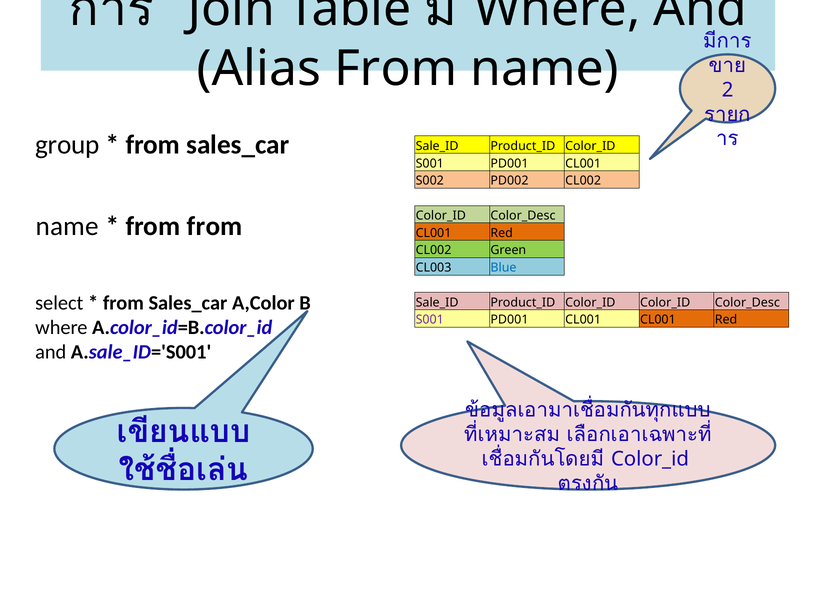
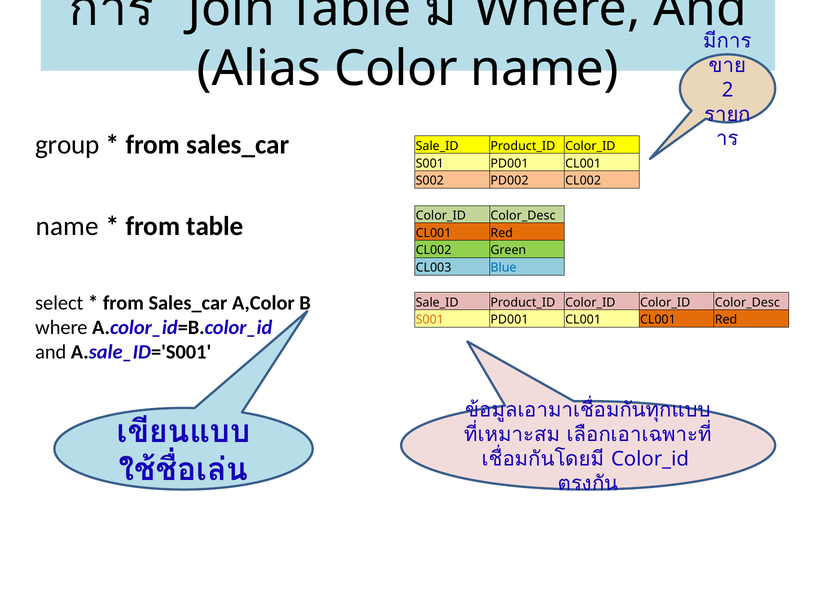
Alias From: From -> Color (396, 69)
from from: from -> table (215, 226)
S001 colour: purple -> orange (430, 320)
